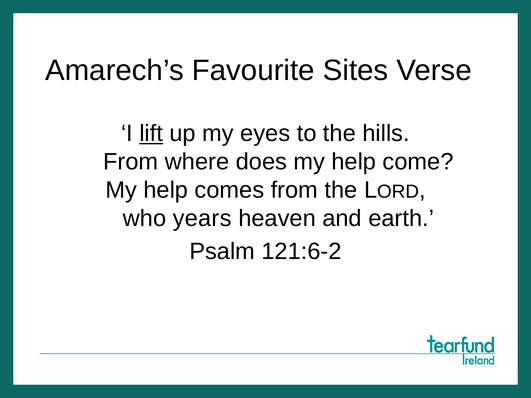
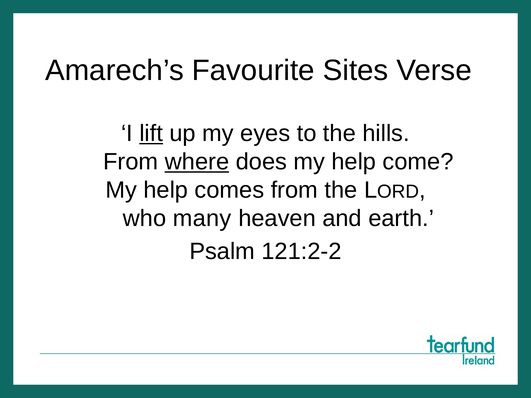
where underline: none -> present (197, 162)
years: years -> many (202, 218)
121:6-2: 121:6-2 -> 121:2-2 (301, 252)
